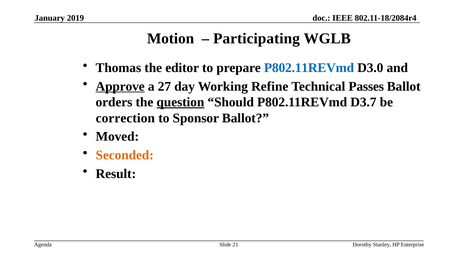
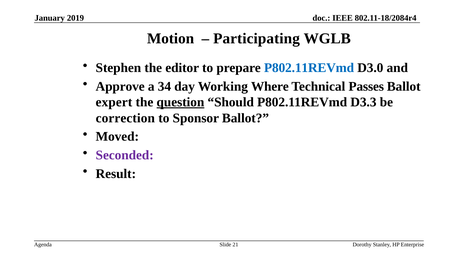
Thomas: Thomas -> Stephen (118, 68)
Approve underline: present -> none (120, 86)
27: 27 -> 34 (164, 86)
Refine: Refine -> Where (270, 86)
orders: orders -> expert (114, 102)
D3.7: D3.7 -> D3.3 (363, 102)
Seconded colour: orange -> purple (125, 155)
